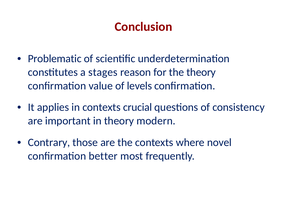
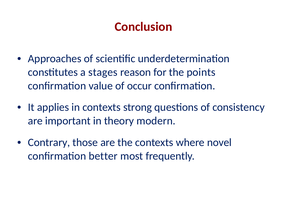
Problematic: Problematic -> Approaches (55, 59)
the theory: theory -> points (201, 72)
levels: levels -> occur (139, 86)
crucial: crucial -> strong (138, 107)
